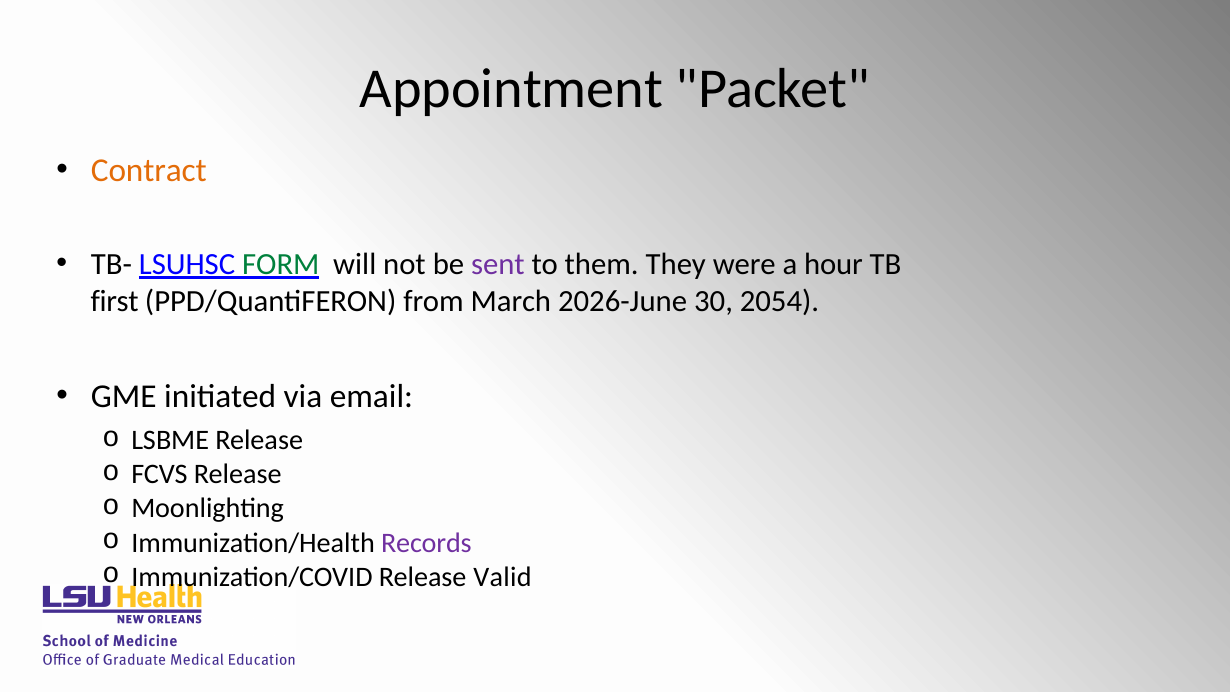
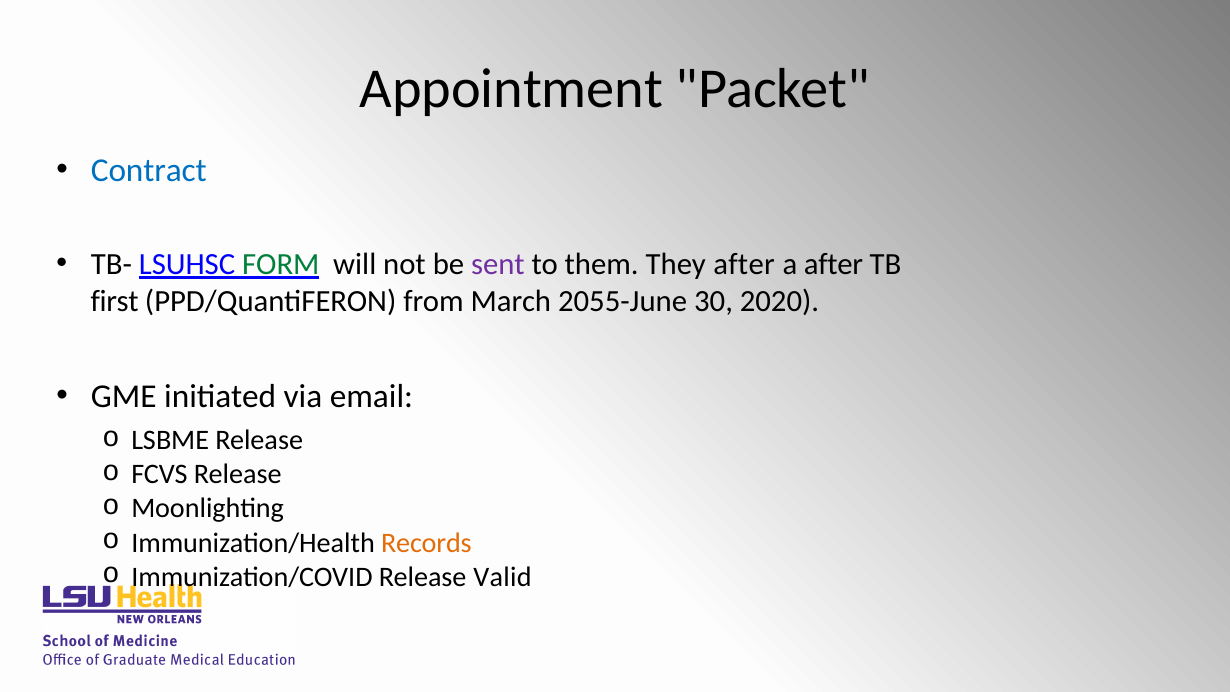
Contract colour: orange -> blue (149, 170)
They were: were -> after (744, 264)
a hour: hour -> after (834, 264)
2026-June: 2026-June -> 2055-June (623, 302)
2054: 2054 -> 2020 (780, 302)
Records colour: purple -> orange (426, 543)
